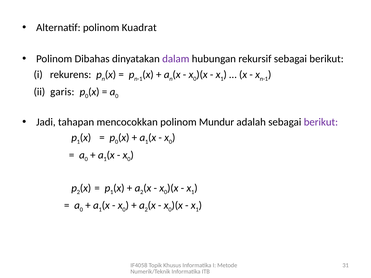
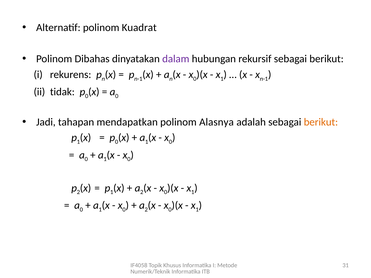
garis: garis -> tidak (62, 92)
mencocokkan: mencocokkan -> mendapatkan (127, 122)
Mundur: Mundur -> Alasnya (216, 122)
berikut colour: purple -> orange (321, 122)
